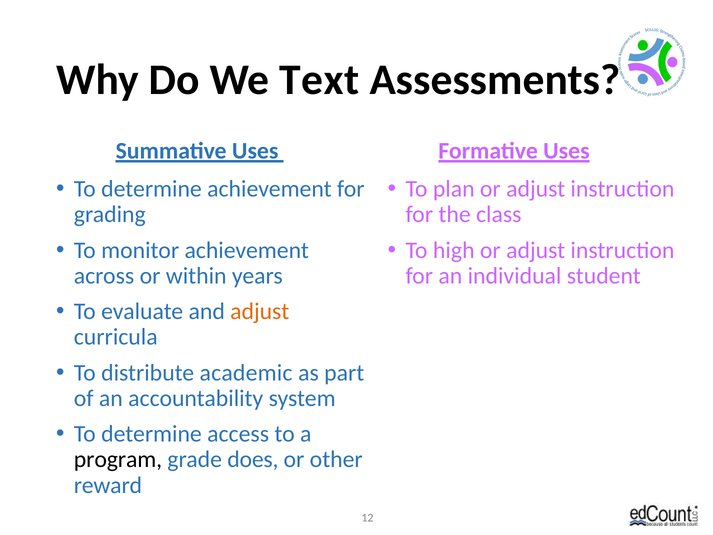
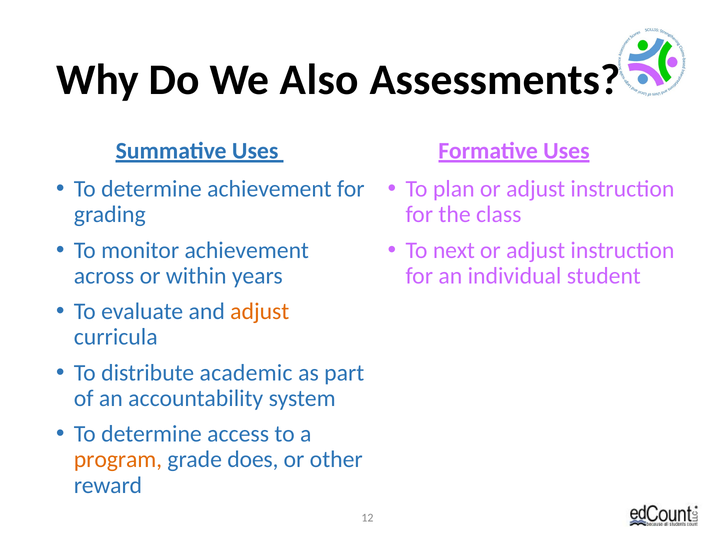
Text: Text -> Also (319, 80)
high: high -> next (454, 250)
program colour: black -> orange (118, 459)
